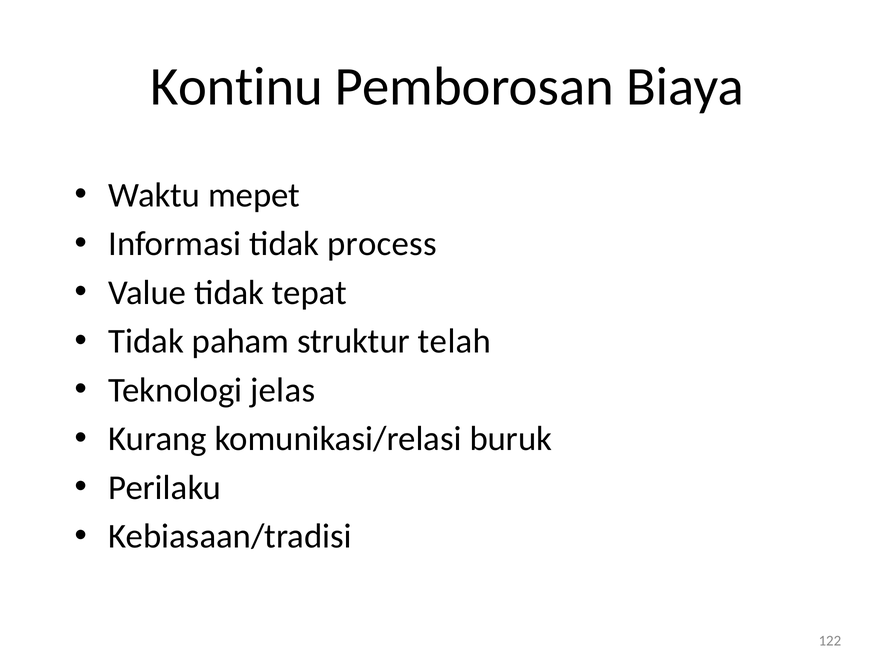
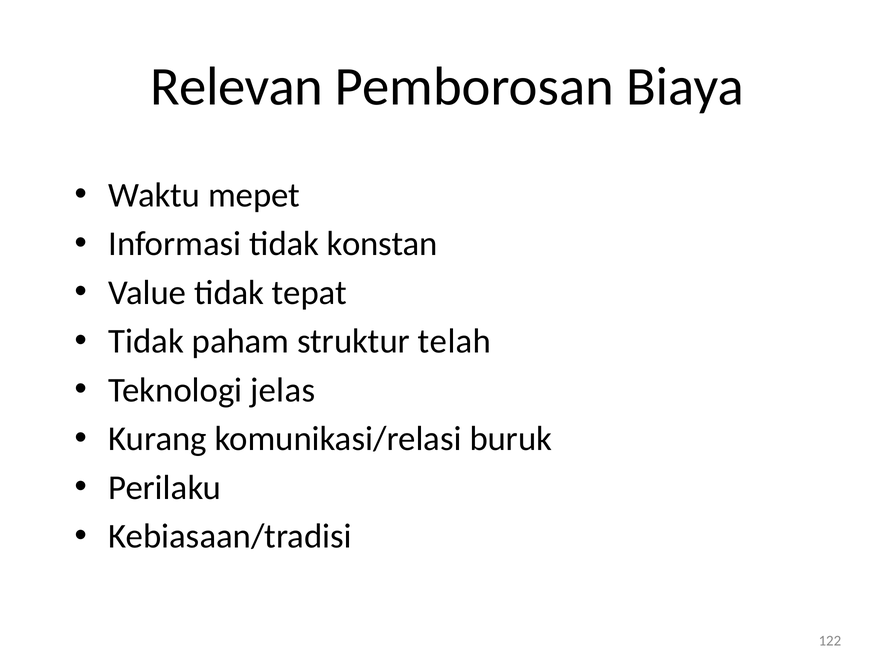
Kontinu: Kontinu -> Relevan (237, 87)
process: process -> konstan (382, 244)
